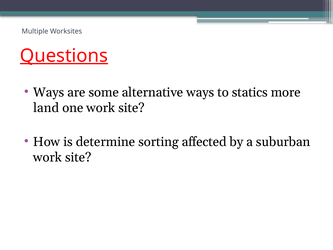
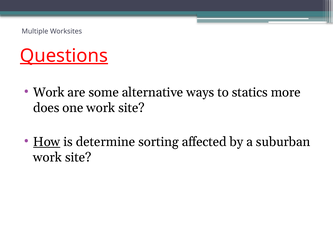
Ways: Ways -> Work (49, 92)
land: land -> does (46, 108)
How underline: none -> present (47, 142)
